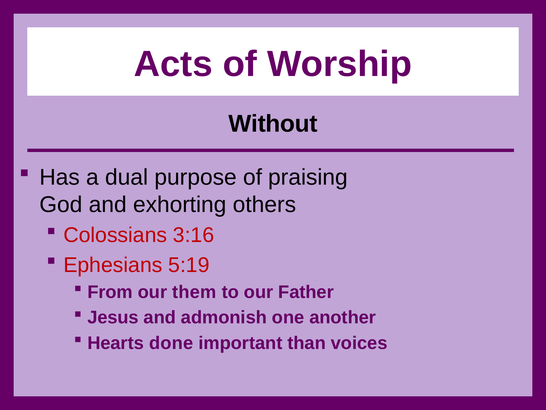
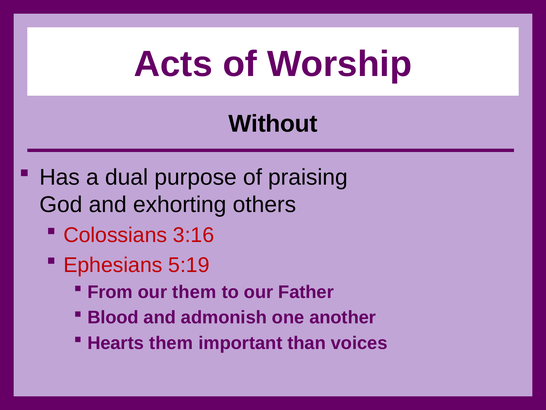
Jesus: Jesus -> Blood (113, 317)
Hearts done: done -> them (171, 343)
